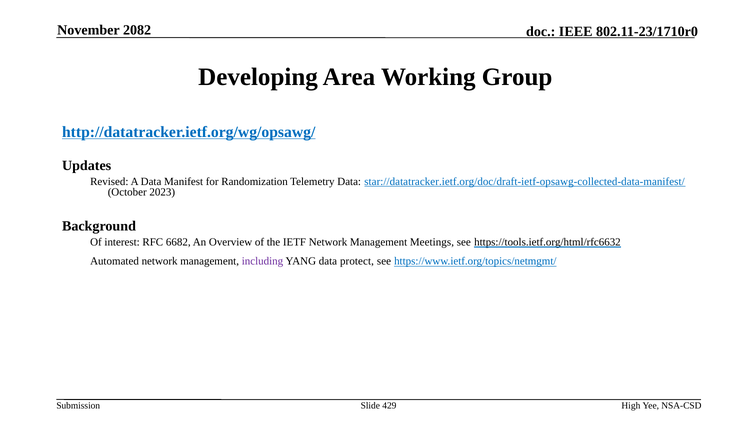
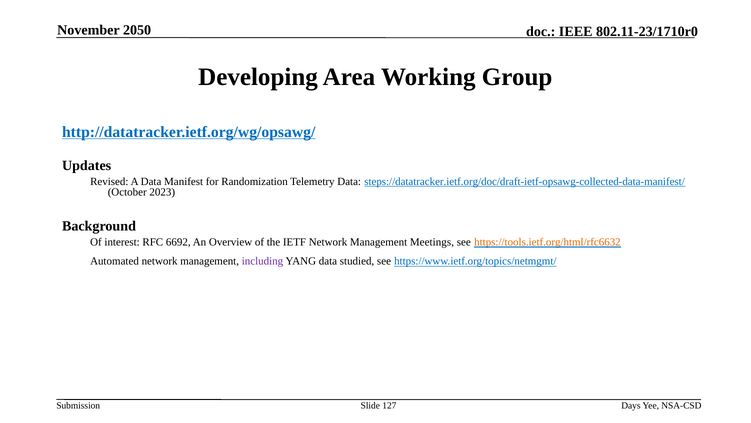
2082: 2082 -> 2050 (137, 30)
star://datatracker.ietf.org/doc/draft-ietf-opsawg-collected-data-manifest/: star://datatracker.ietf.org/doc/draft-ietf-opsawg-collected-data-manifest/ -> steps://datatracker.ietf.org/doc/draft-ietf-opsawg-collected-data-manifest/ (525, 181)
6682: 6682 -> 6692 (178, 242)
https://tools.ietf.org/html/rfc6632 colour: black -> orange (547, 242)
protect: protect -> studied (357, 261)
429: 429 -> 127 (389, 405)
High: High -> Days (631, 405)
